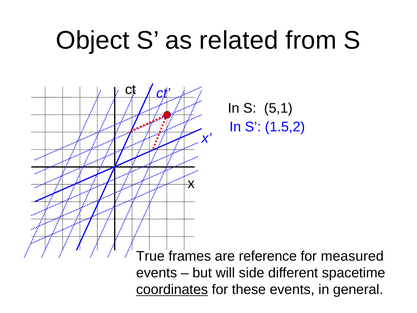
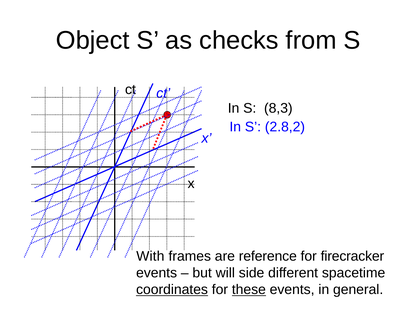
related: related -> checks (239, 40)
5,1: 5,1 -> 8,3 (278, 108)
1.5,2: 1.5,2 -> 2.8,2 (285, 127)
True: True -> With (150, 256)
measured: measured -> firecracker (352, 256)
these underline: none -> present (249, 289)
